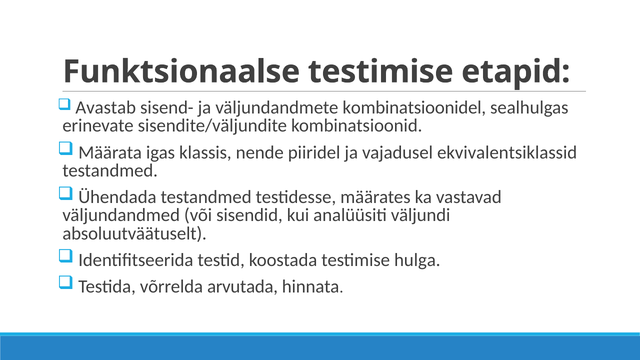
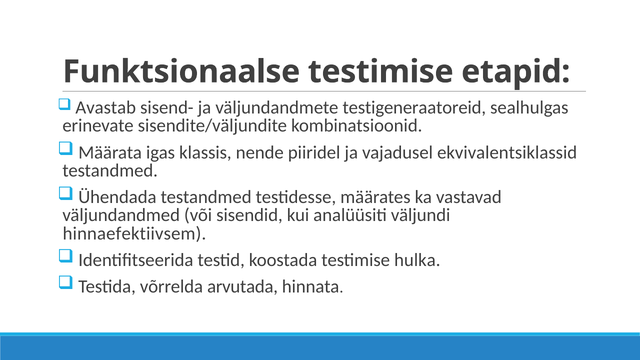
kombinatsioonidel: kombinatsioonidel -> testigeneraatoreid (414, 108)
absoluutväätuselt: absoluutväätuselt -> hinnaefektiivsem (134, 233)
hulga: hulga -> hulka (417, 260)
